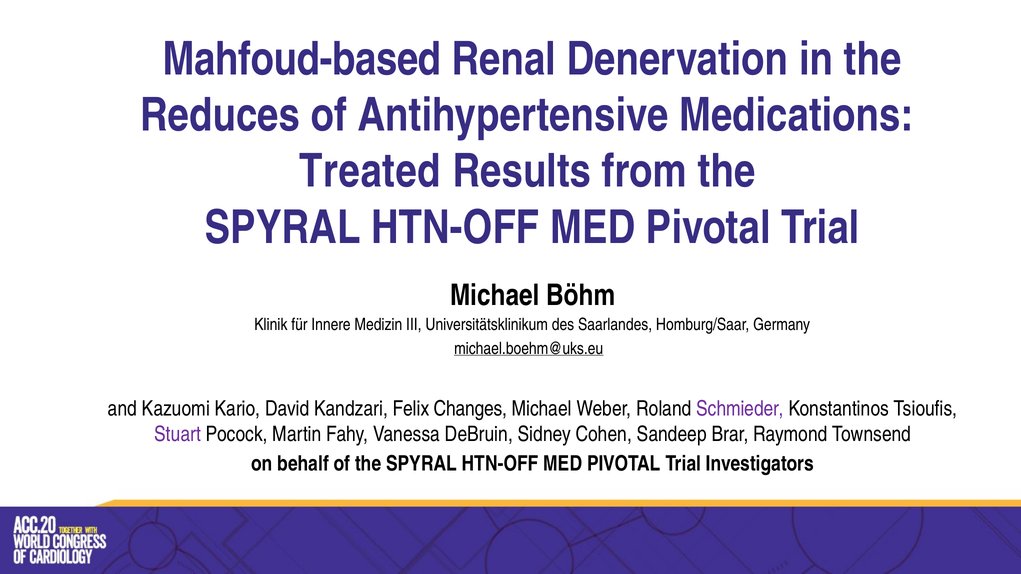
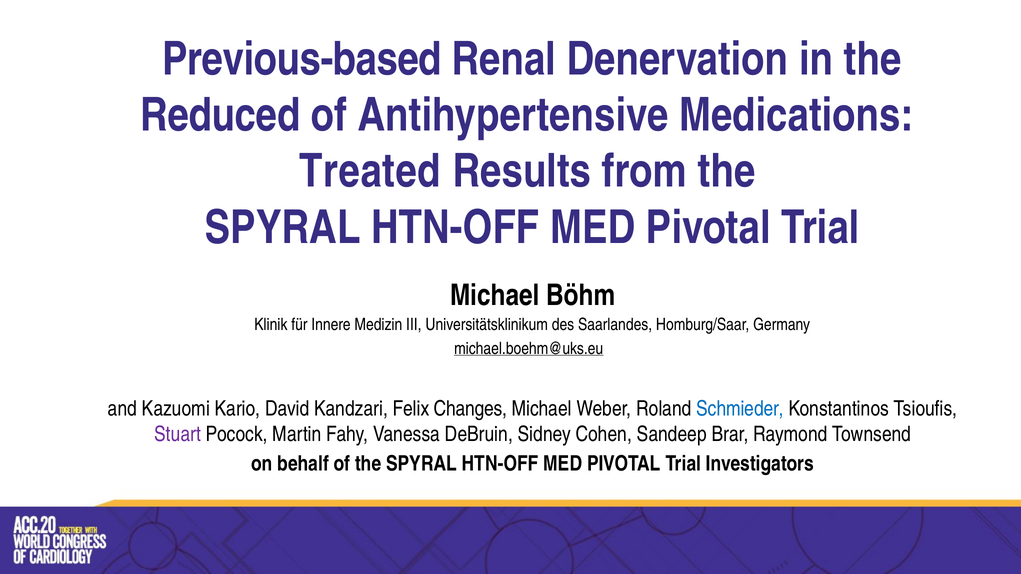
Mahfoud-based: Mahfoud-based -> Previous-based (302, 59)
Reduces: Reduces -> Reduced (220, 115)
Schmieder colour: purple -> blue (740, 409)
